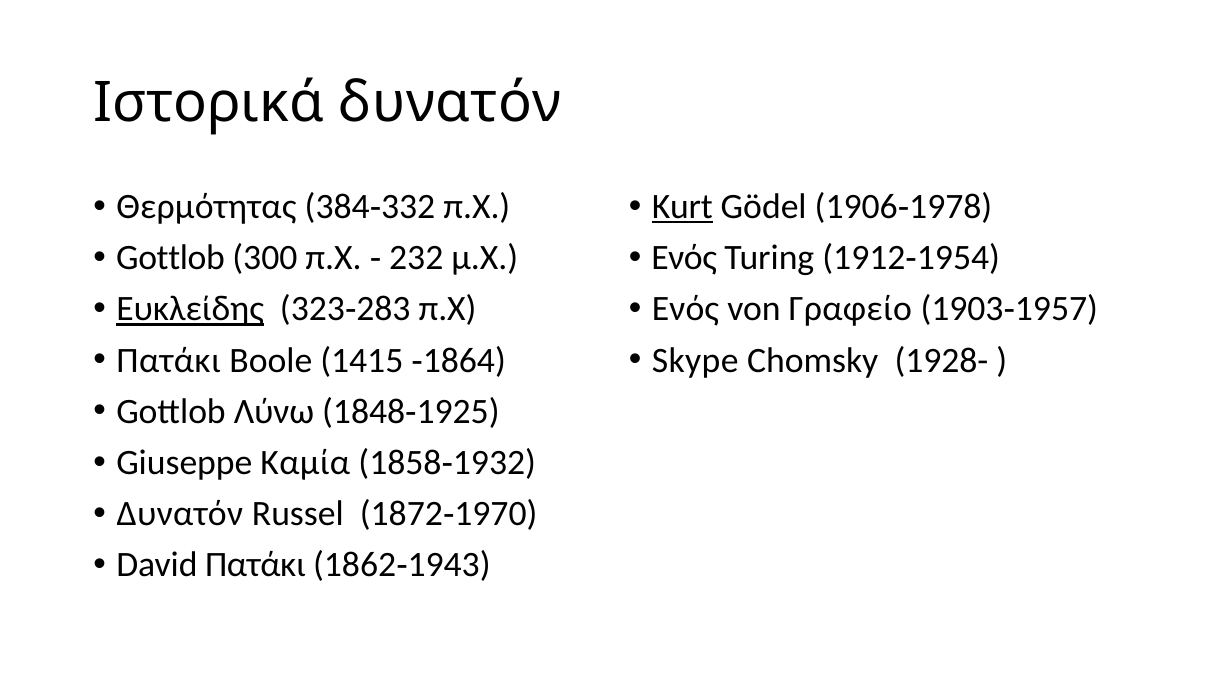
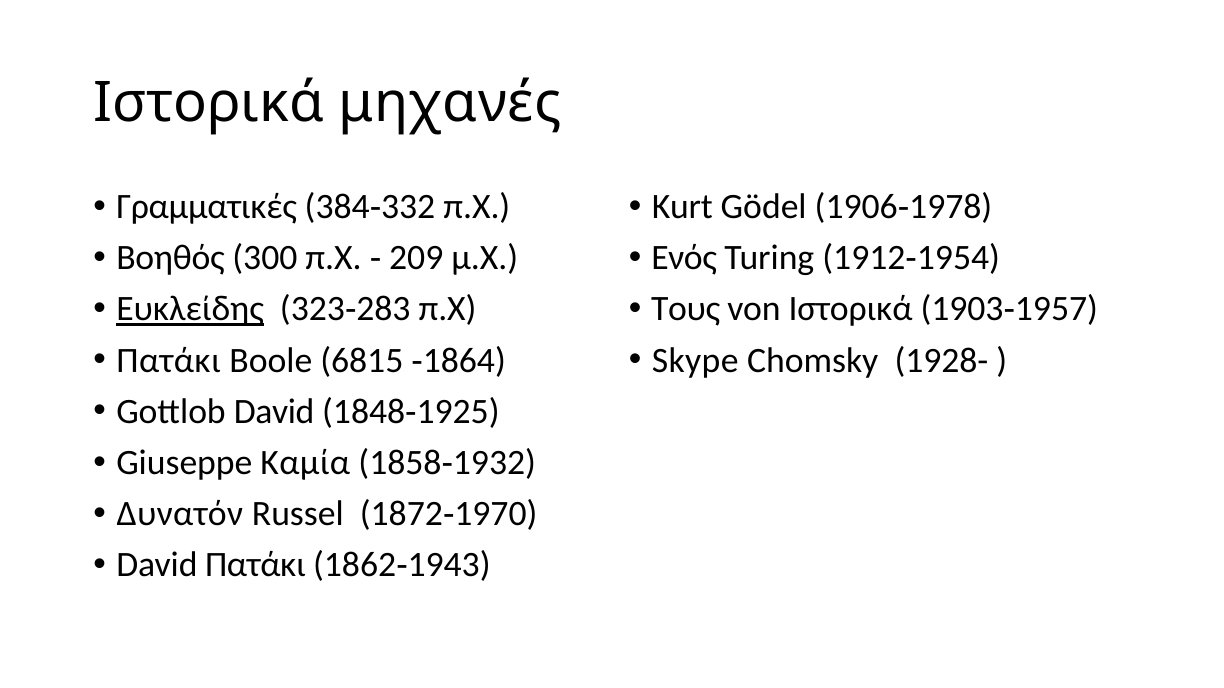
Ιστορικά δυνατόν: δυνατόν -> μηχανές (450, 103)
Θερμότητας: Θερμότητας -> Γραμματικές (207, 207)
Kurt underline: present -> none (682, 207)
Gottlob: Gottlob -> Βοηθός (170, 258)
232: 232 -> 209 (416, 258)
Ενός: Ενός -> Τους (686, 309)
von Γραφείο: Γραφείο -> Ιστορικά (851, 309)
1415: 1415 -> 6815 (362, 361)
Gottlob Λύνω: Λύνω -> David (274, 412)
